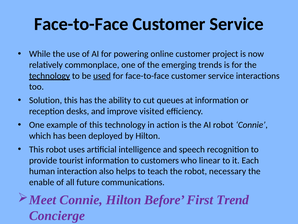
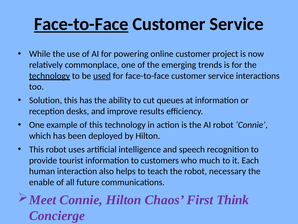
Face-to-Face underline: none -> present (81, 24)
visited: visited -> results (152, 111)
linear: linear -> much (210, 160)
Before: Before -> Chaos (164, 199)
Trend: Trend -> Think (233, 199)
